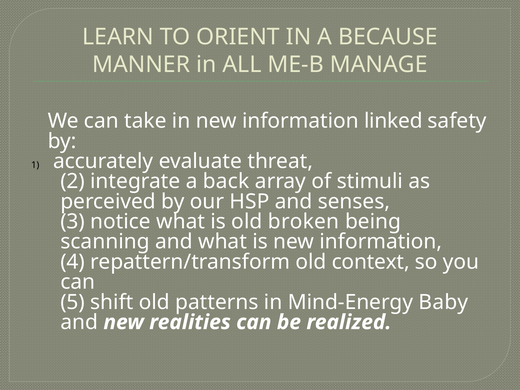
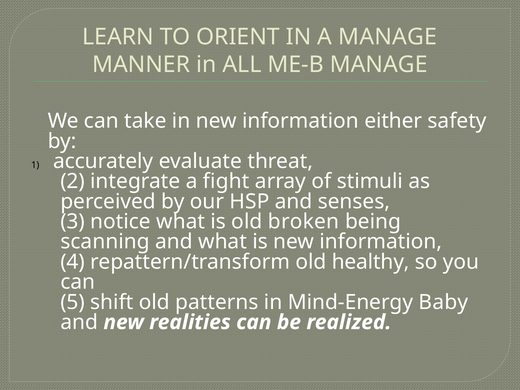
A BECAUSE: BECAUSE -> MANAGE (388, 37)
linked: linked -> either (393, 121)
back: back -> fight (226, 181)
context: context -> healthy (371, 262)
